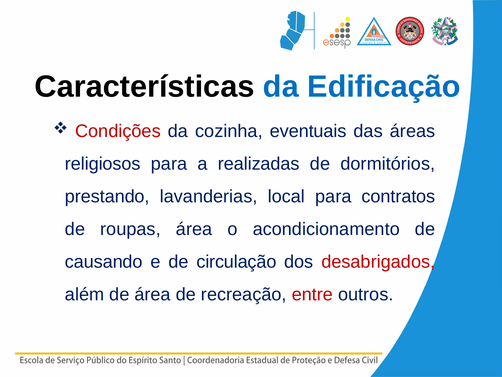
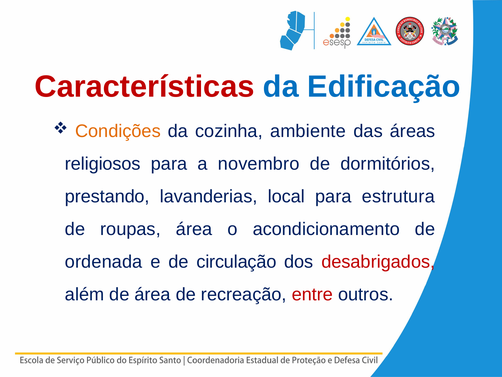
Características colour: black -> red (145, 86)
Condições colour: red -> orange (118, 131)
eventuais: eventuais -> ambiente (308, 131)
realizadas: realizadas -> novembro (259, 164)
contratos: contratos -> estrutura (398, 196)
causando: causando -> ordenada (104, 261)
